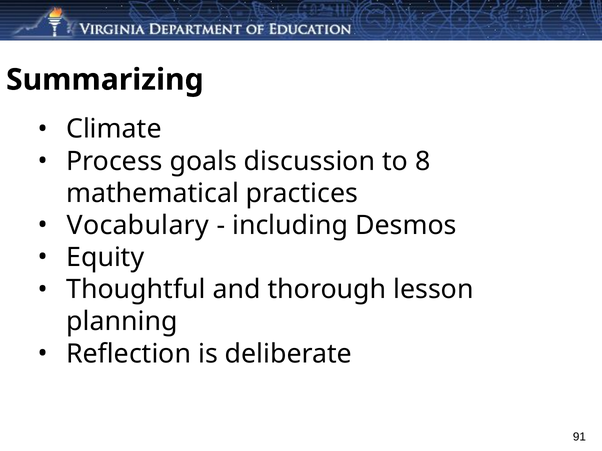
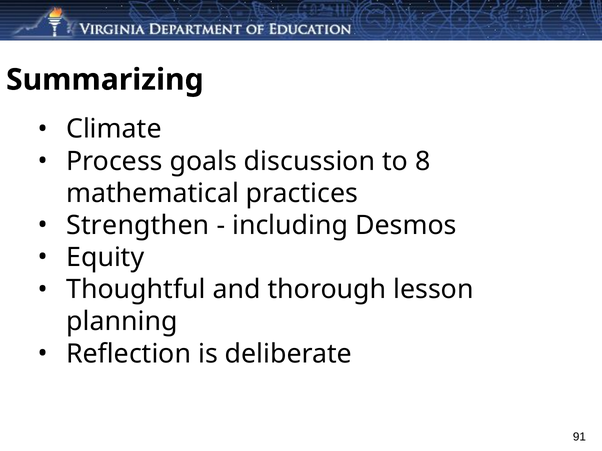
Vocabulary: Vocabulary -> Strengthen (138, 226)
